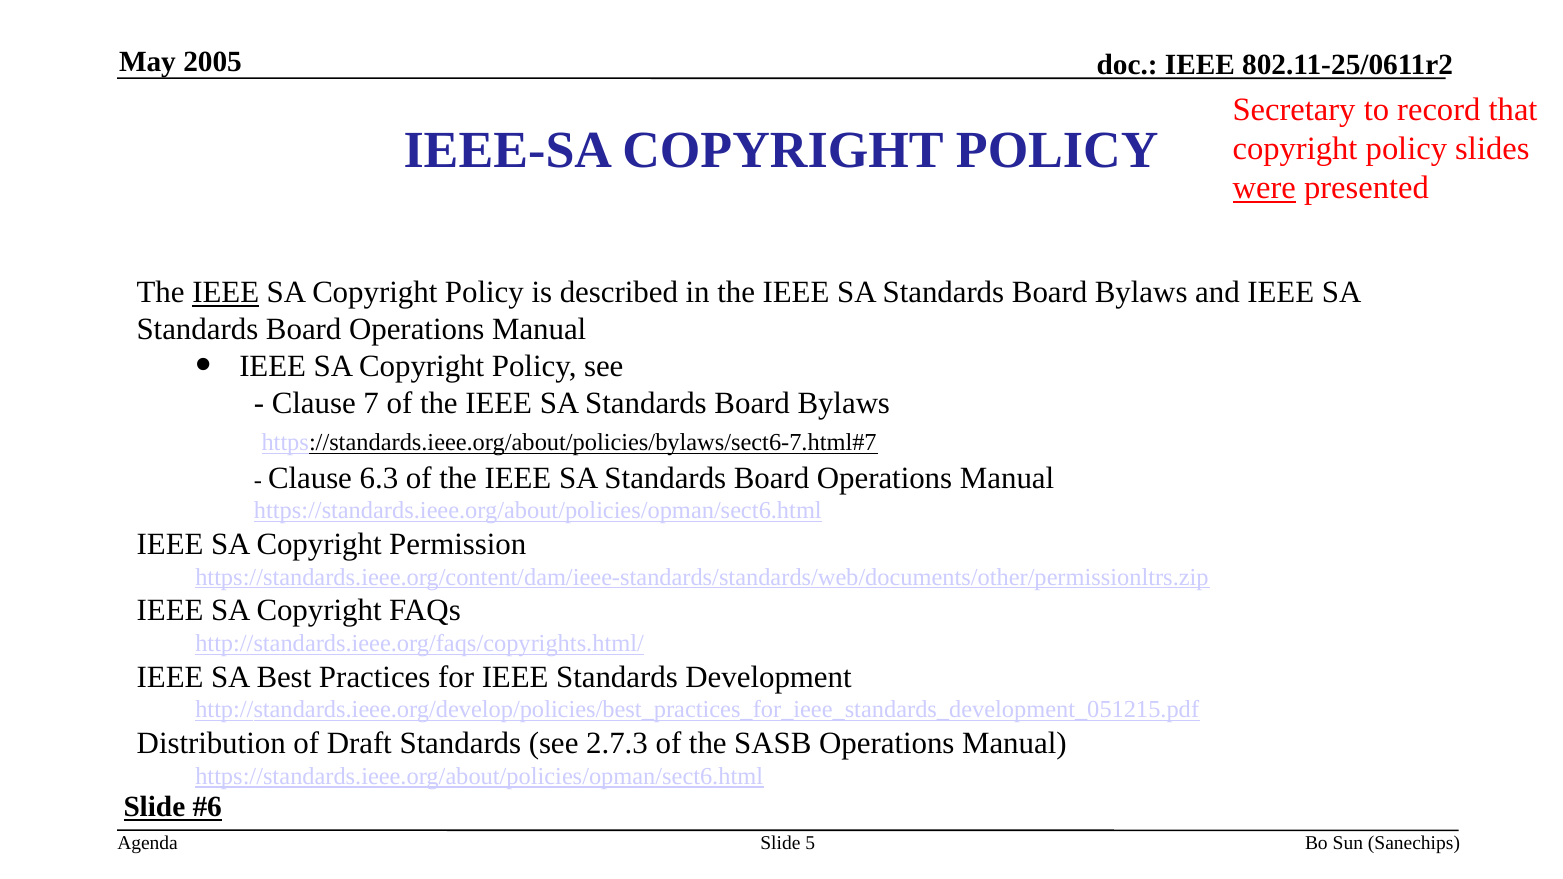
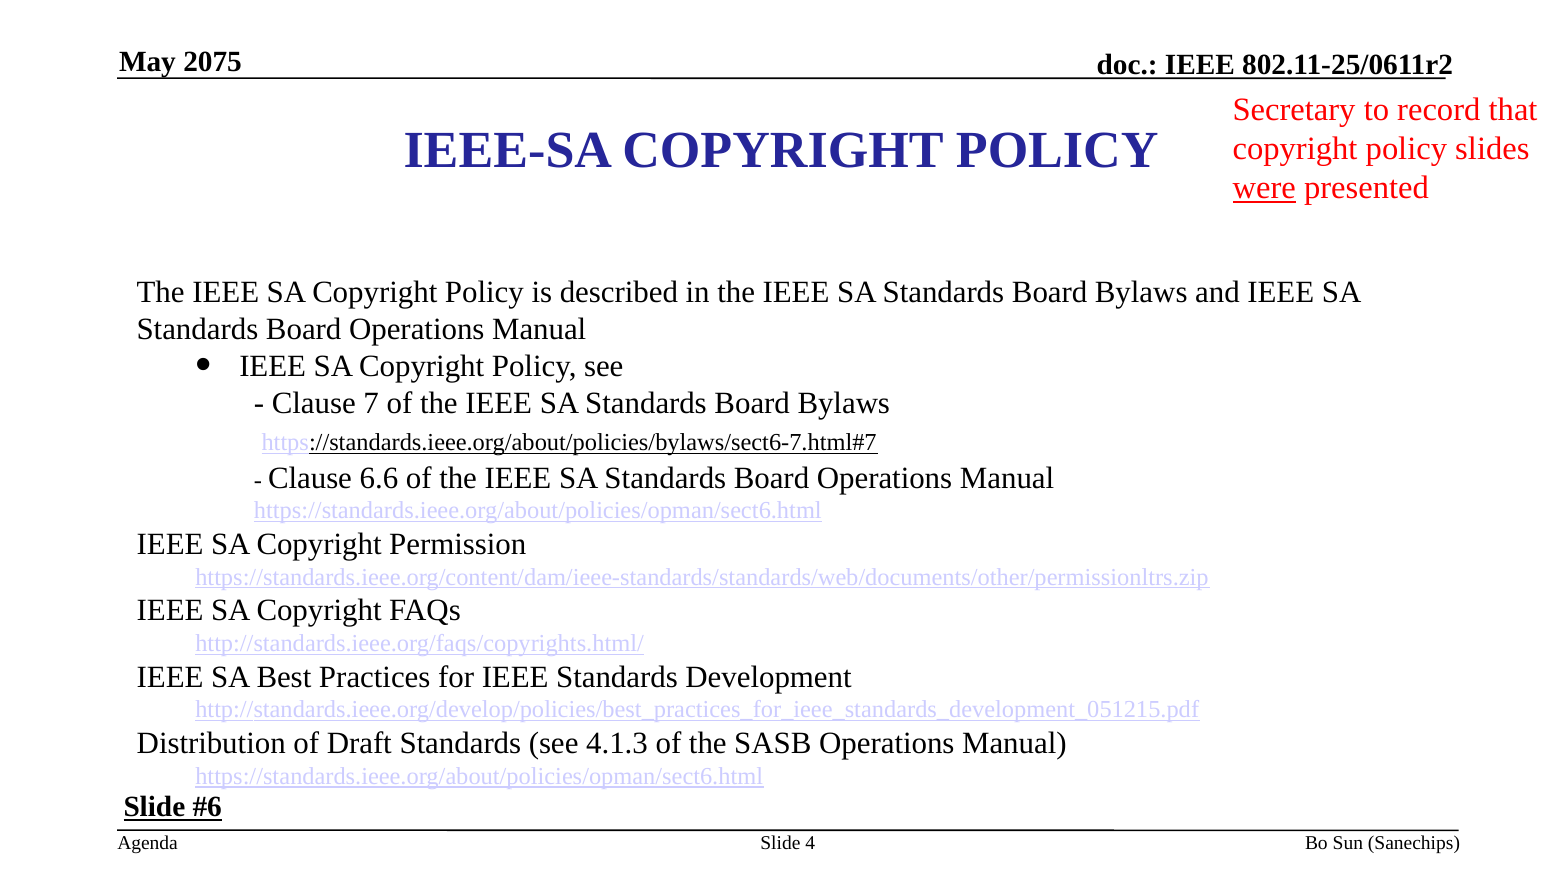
2005: 2005 -> 2075 (213, 62)
IEEE underline: present -> none (226, 292)
6.3: 6.3 -> 6.6 (379, 478)
2.7.3: 2.7.3 -> 4.1.3 (617, 744)
5: 5 -> 4 (810, 843)
